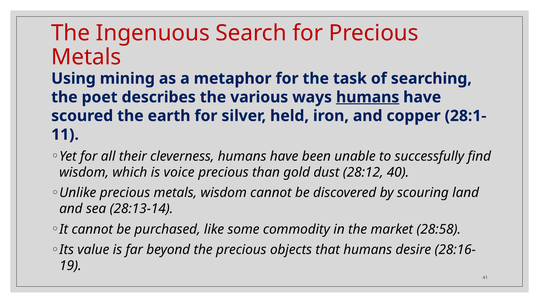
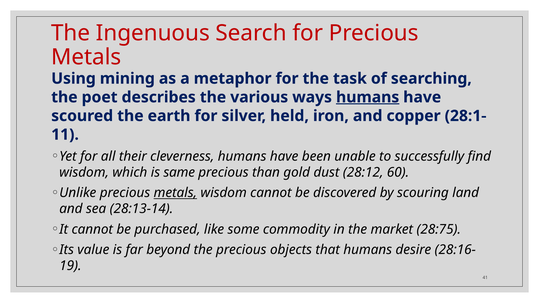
voice: voice -> same (179, 172)
40: 40 -> 60 (398, 172)
metals underline: none -> present (175, 193)
28:58: 28:58 -> 28:75 (439, 229)
